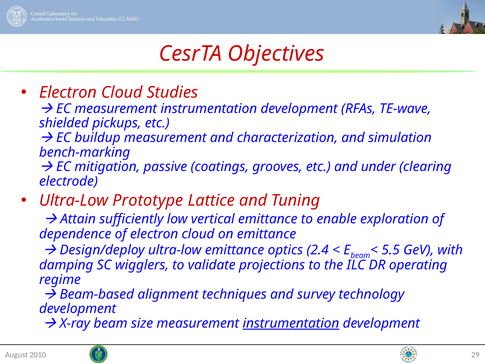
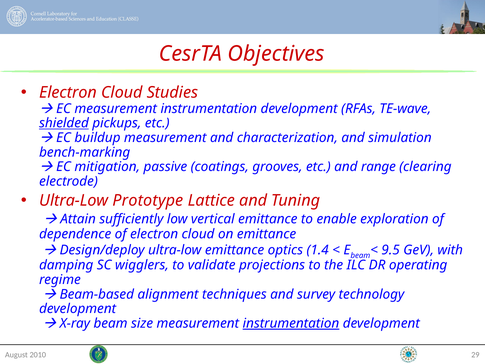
shielded underline: none -> present (64, 123)
under: under -> range (378, 167)
2.4: 2.4 -> 1.4 (318, 250)
5.5: 5.5 -> 9.5 (391, 250)
